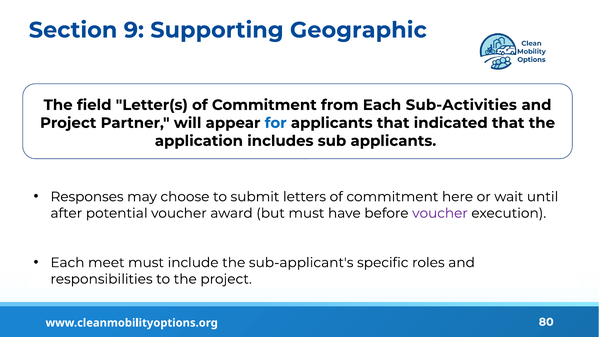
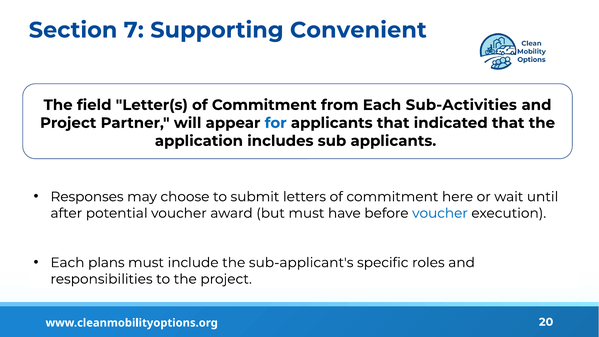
9: 9 -> 7 (134, 30)
Geographic: Geographic -> Convenient (358, 30)
voucher colour: purple -> blue (440, 213)
meet: meet -> plans (106, 263)
80: 80 -> 20 (546, 322)
